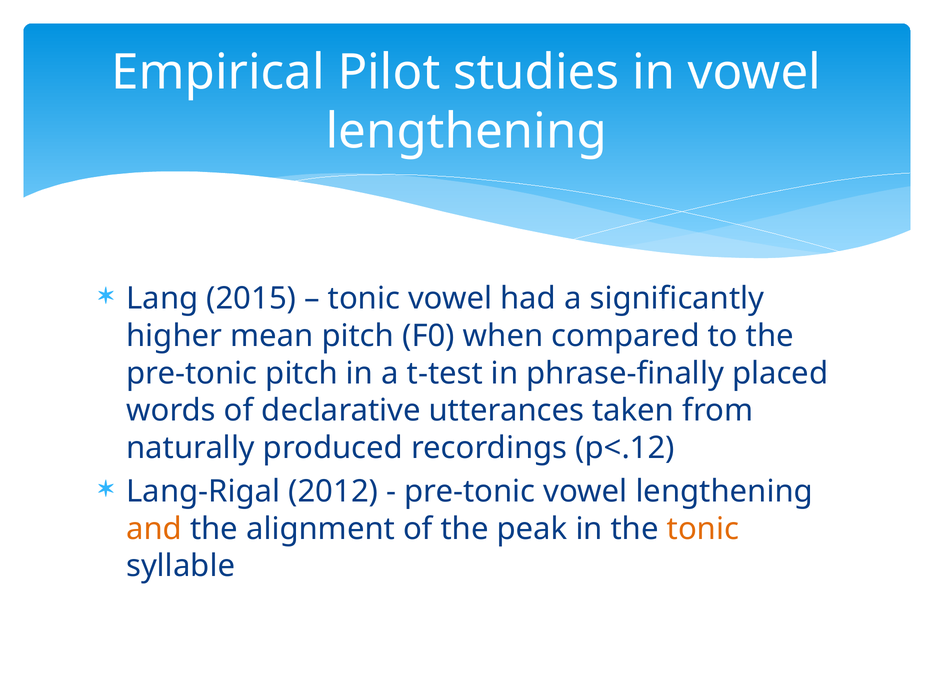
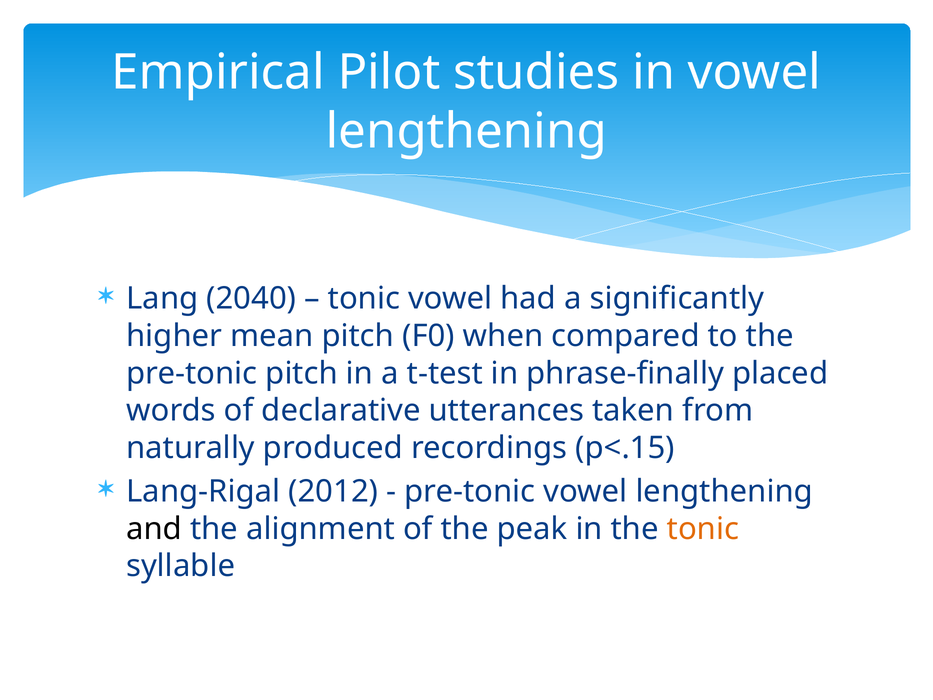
2015: 2015 -> 2040 (251, 299)
p<.12: p<.12 -> p<.15 (625, 448)
and colour: orange -> black (154, 529)
